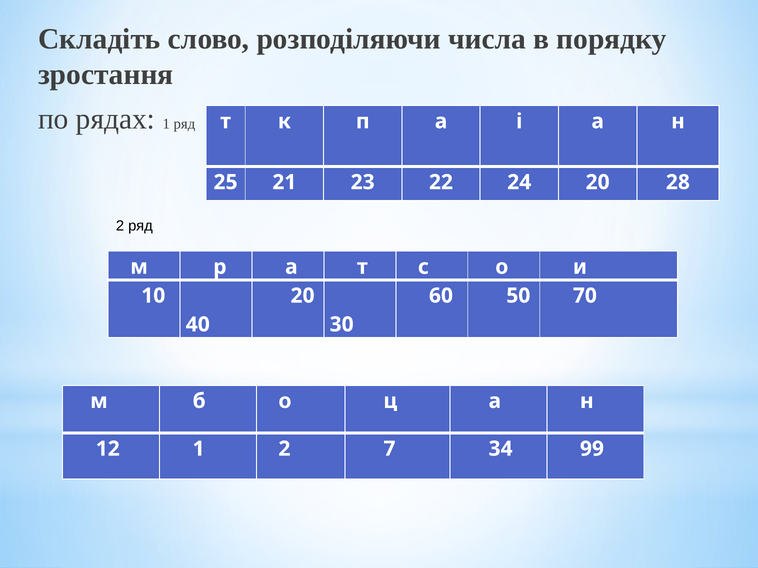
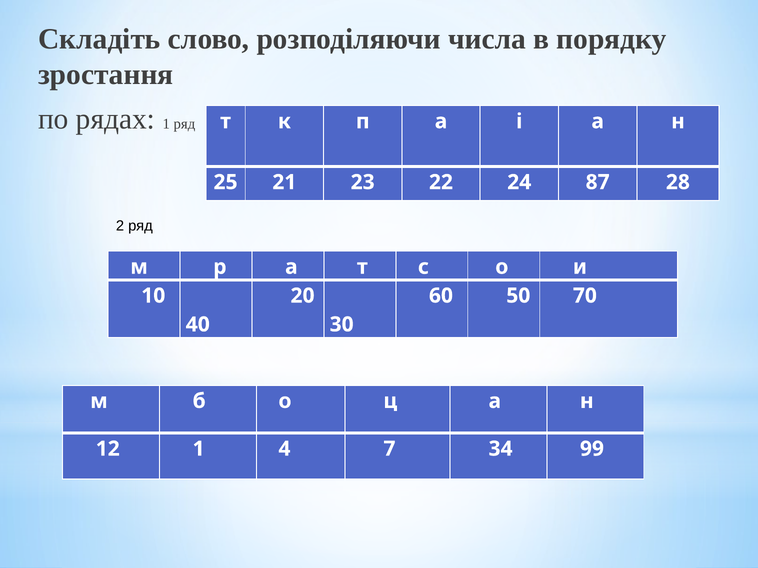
24 20: 20 -> 87 (598, 182)
1 2: 2 -> 4 (284, 449)
